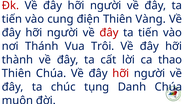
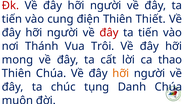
Vàng: Vàng -> Thiết (151, 19)
thành: thành -> mong (17, 59)
hỡi colour: red -> orange (121, 73)
